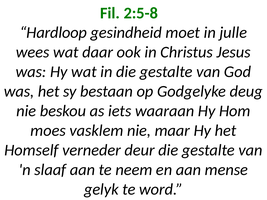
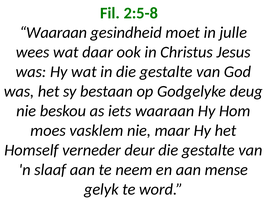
Hardloop: Hardloop -> Waaraan (53, 33)
